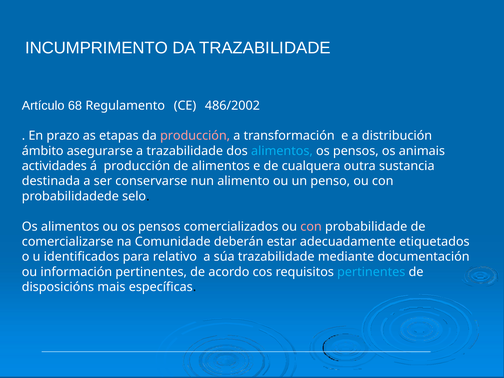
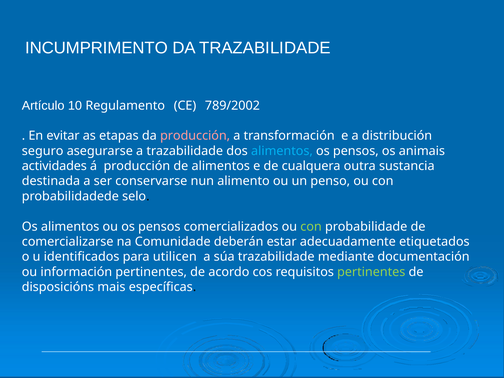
68: 68 -> 10 (75, 106)
486/2002: 486/2002 -> 789/2002 (232, 106)
prazo: prazo -> evitar (63, 136)
ámbito: ámbito -> seguro (43, 151)
con colour: pink -> light green (311, 227)
relativo: relativo -> utilicen (175, 257)
pertinentes colour: light blue -> light green (371, 272)
